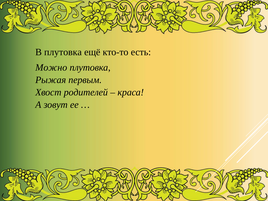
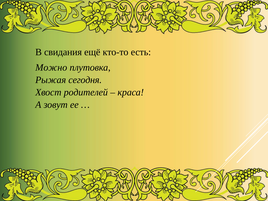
В плутовка: плутовка -> свидания (63, 52)
первым: первым -> сегодня (85, 80)
